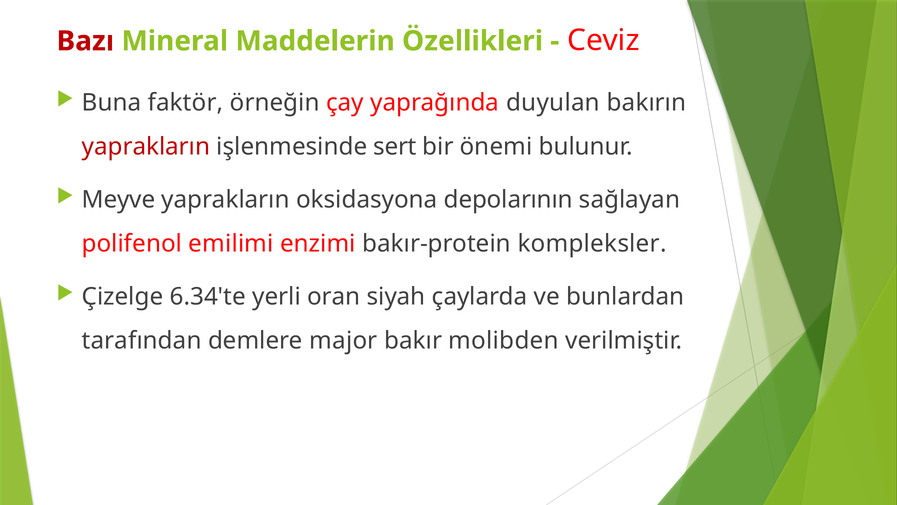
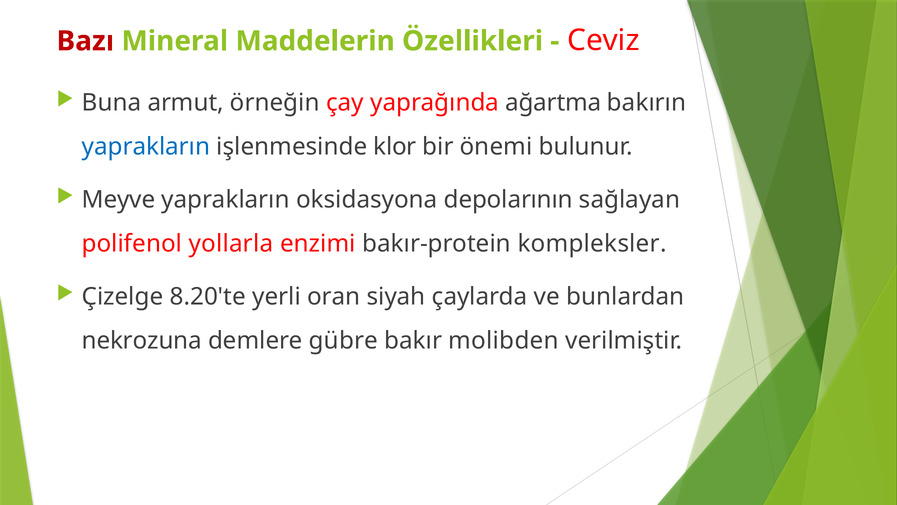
faktör: faktör -> armut (186, 103)
duyulan: duyulan -> ağartma (553, 103)
yaprakların colour: red -> blue (146, 146)
sert: sert -> klor (395, 146)
emilimi: emilimi -> yollarla (231, 243)
6.34'te: 6.34'te -> 8.20'te (208, 296)
tarafından: tarafından -> nekrozuna (142, 340)
major: major -> gübre (343, 340)
